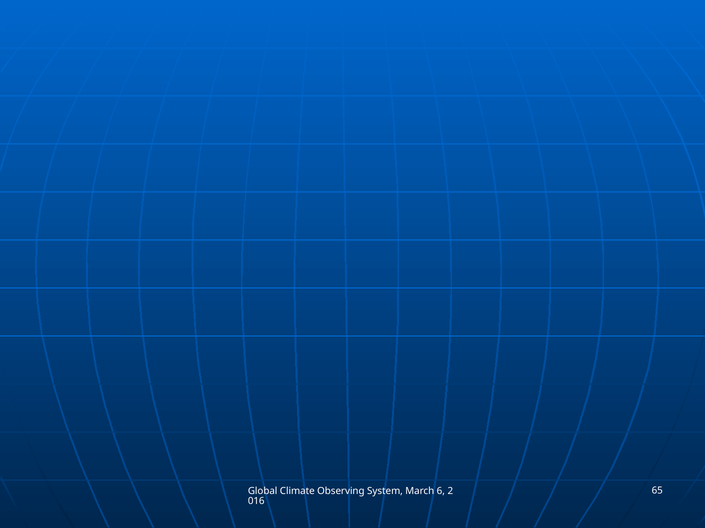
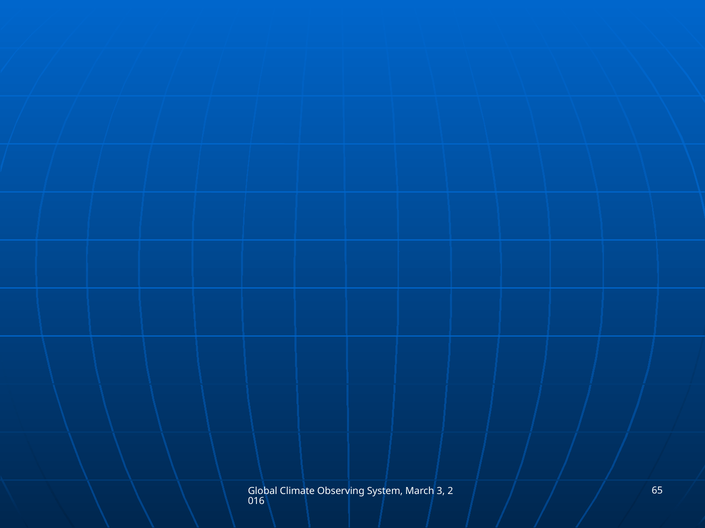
6: 6 -> 3 (441, 492)
